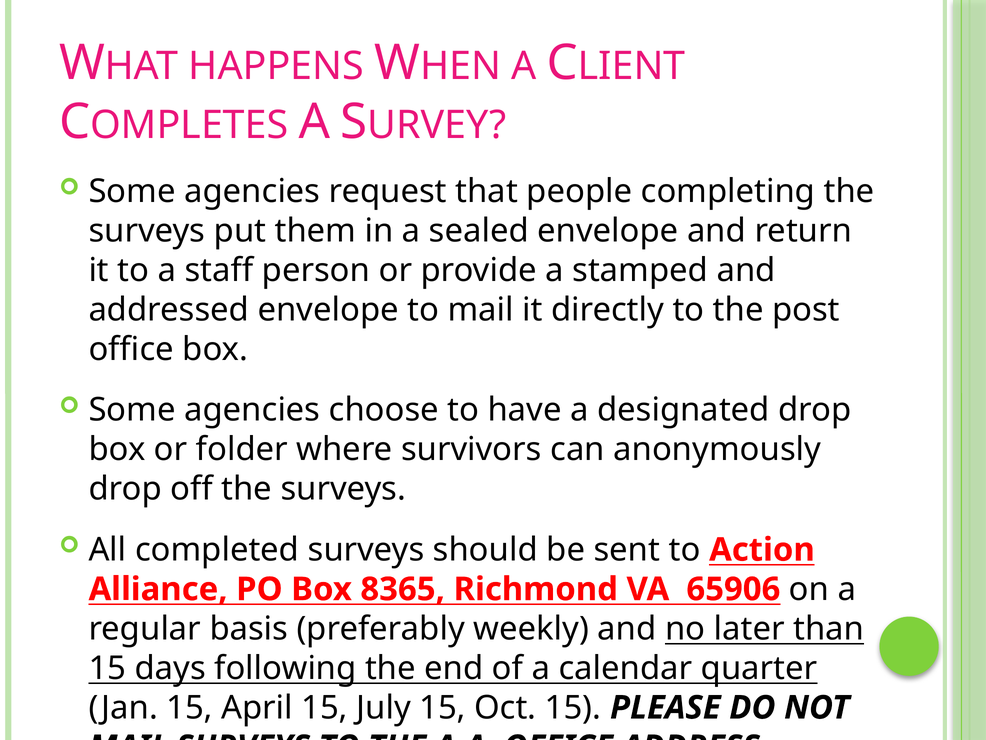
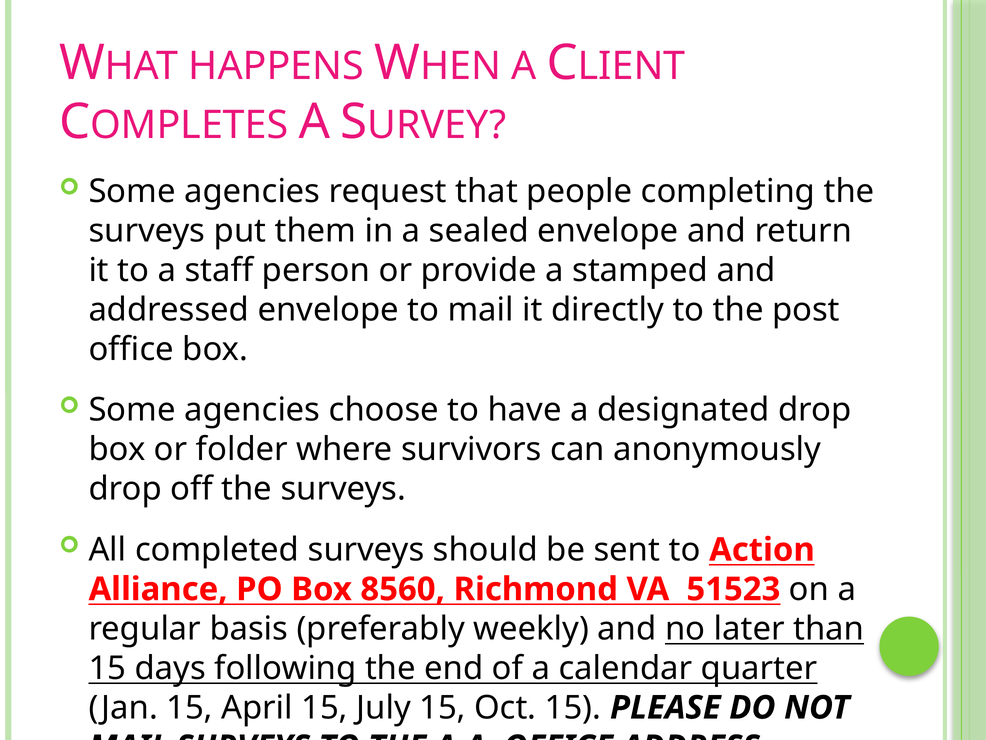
8365: 8365 -> 8560 (403, 589)
65906: 65906 -> 51523 (733, 589)
